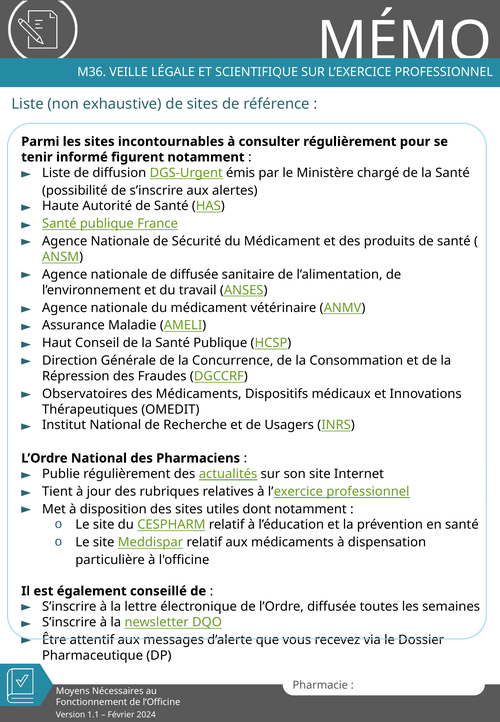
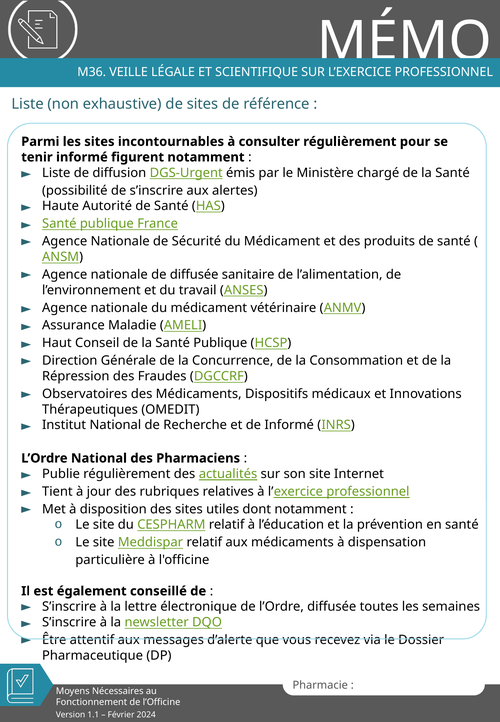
de Usagers: Usagers -> Informé (289, 425)
